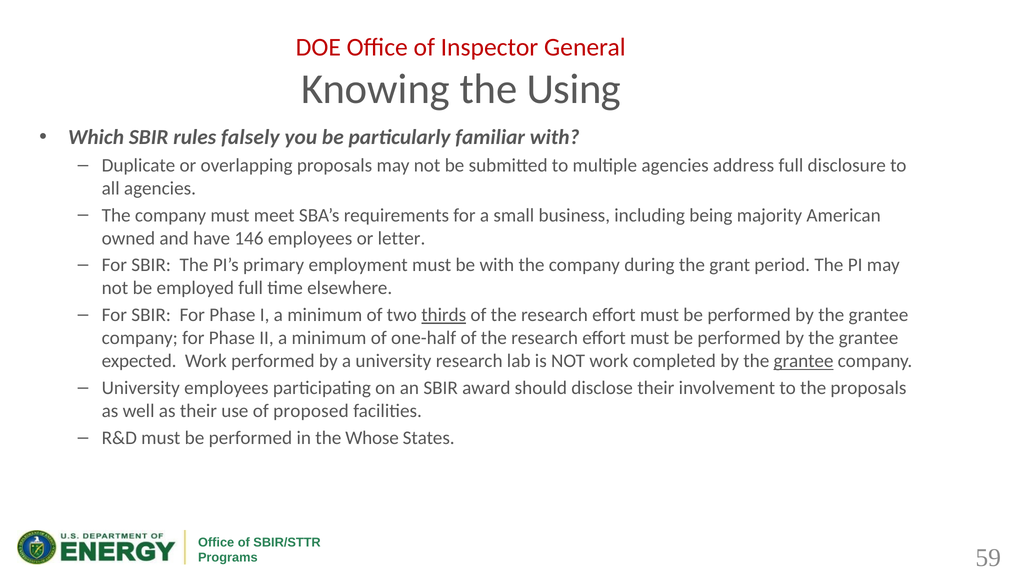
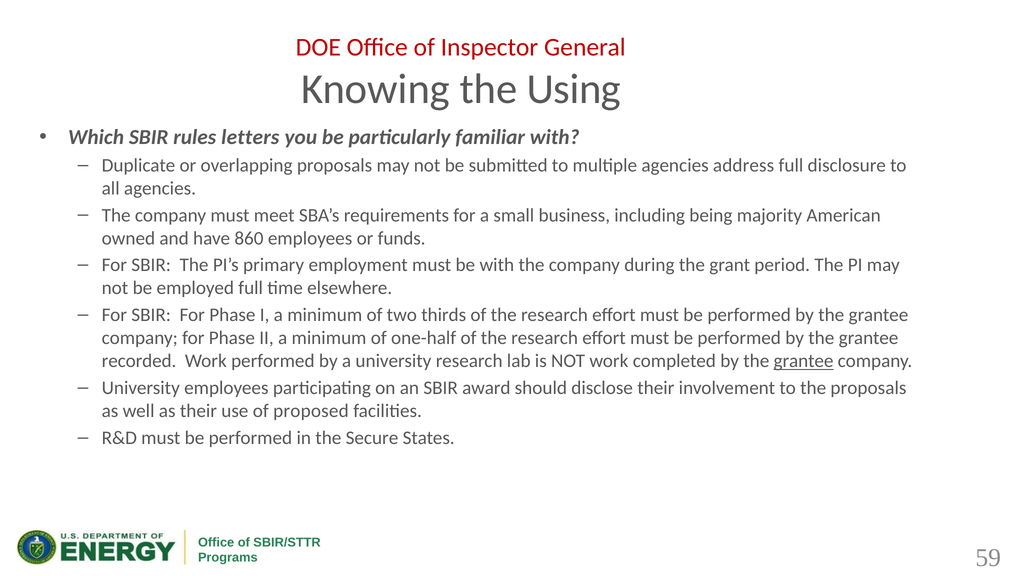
falsely: falsely -> letters (250, 137)
146: 146 -> 860 (249, 238)
letter: letter -> funds (402, 238)
thirds underline: present -> none (444, 315)
expected: expected -> recorded (139, 361)
Whose: Whose -> Secure (372, 438)
